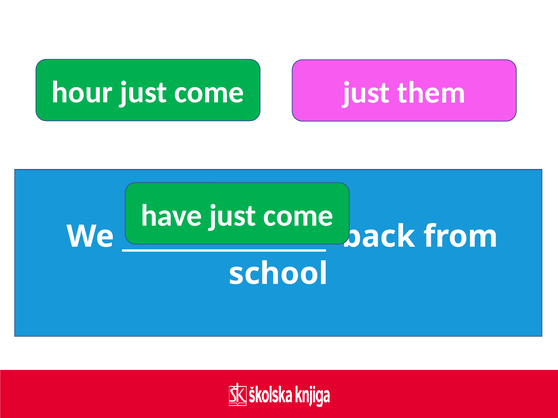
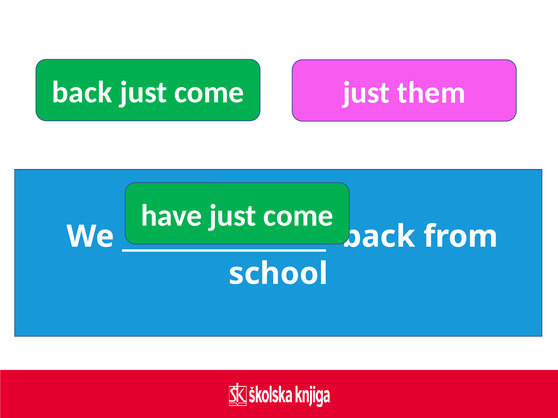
hour: hour -> back (82, 92)
